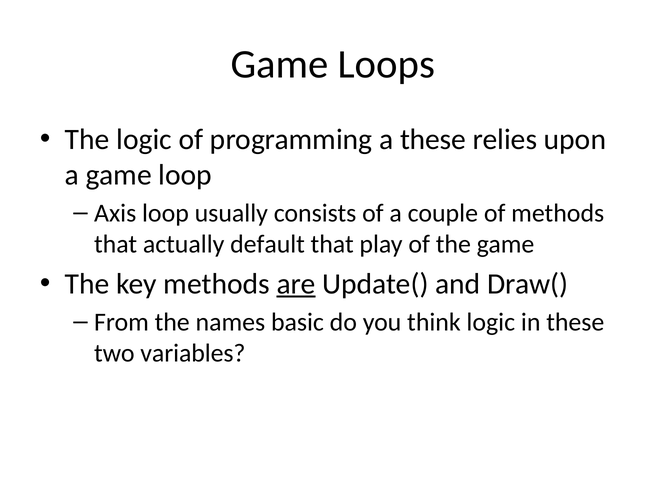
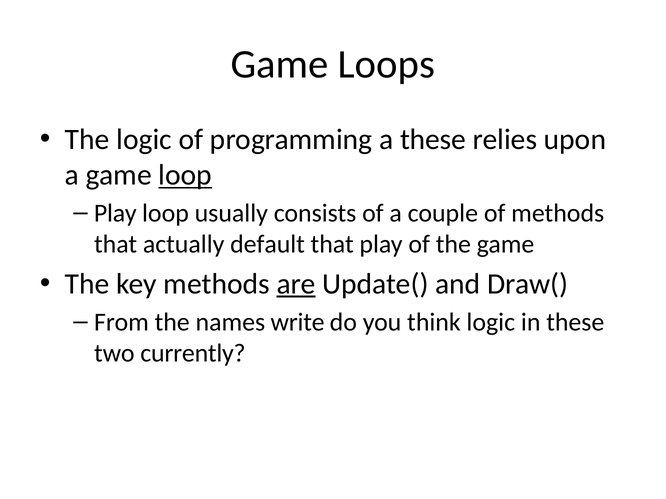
loop underline: none -> present (185, 175)
Axis: Axis -> Play (115, 213)
basic: basic -> write (298, 322)
variables: variables -> currently (193, 353)
